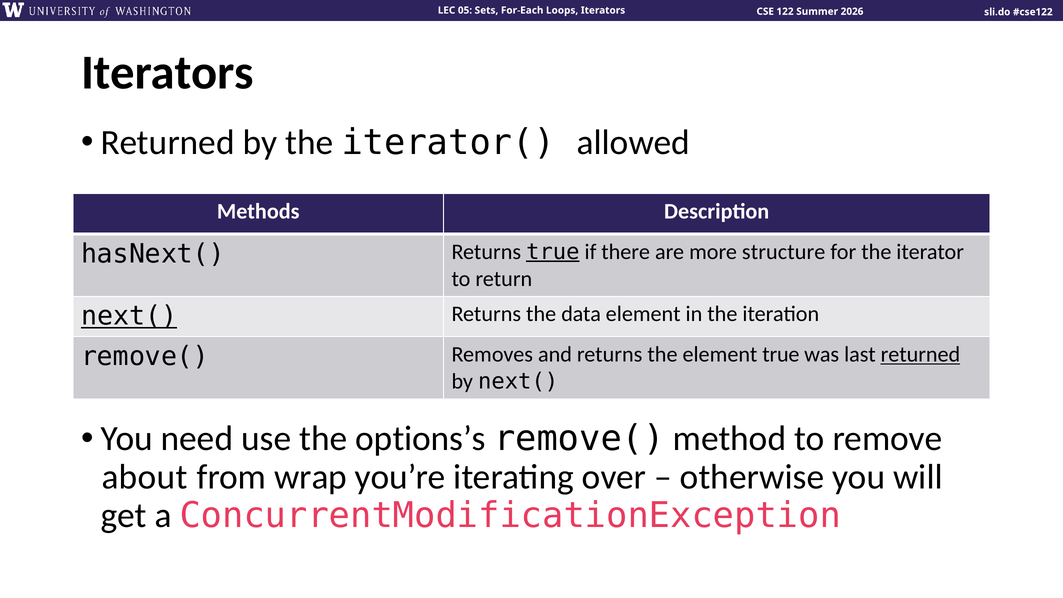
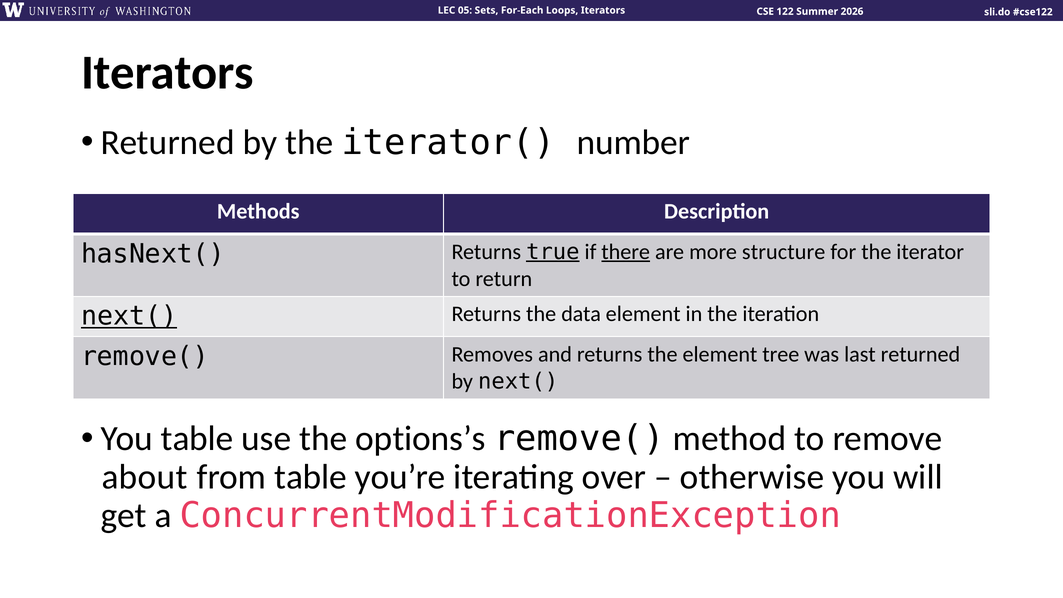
allowed: allowed -> number (633, 143)
there underline: none -> present (626, 252)
element true: true -> tree (781, 354)
returned underline: present -> none (920, 354)
You need: need -> table (197, 439)
from wrap: wrap -> table (311, 477)
